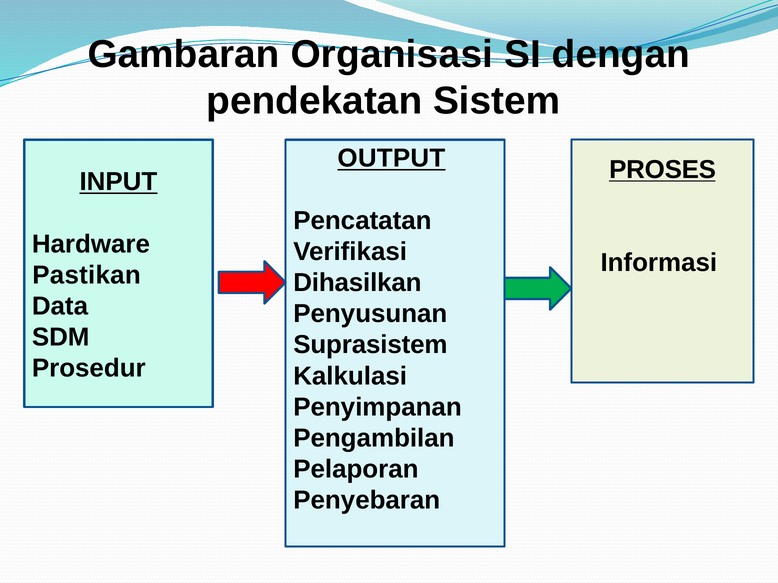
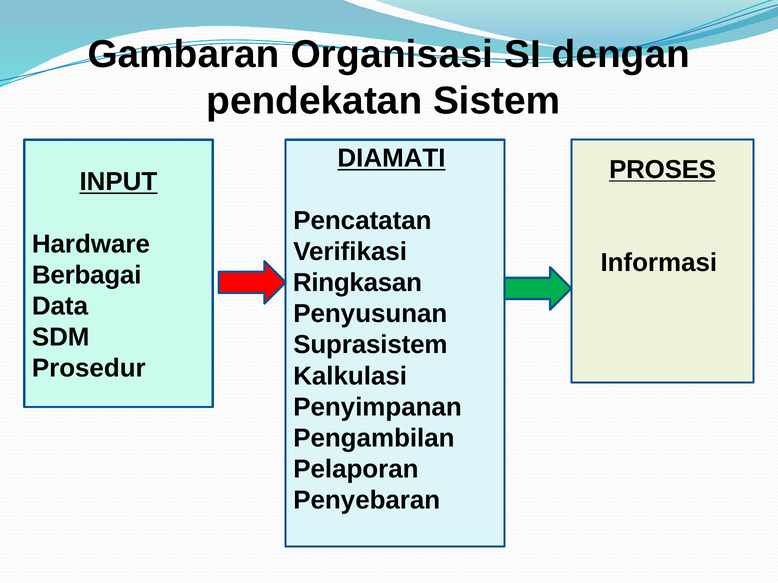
OUTPUT: OUTPUT -> DIAMATI (391, 158)
Pastikan: Pastikan -> Berbagai (87, 275)
Dihasilkan: Dihasilkan -> Ringkasan (357, 283)
